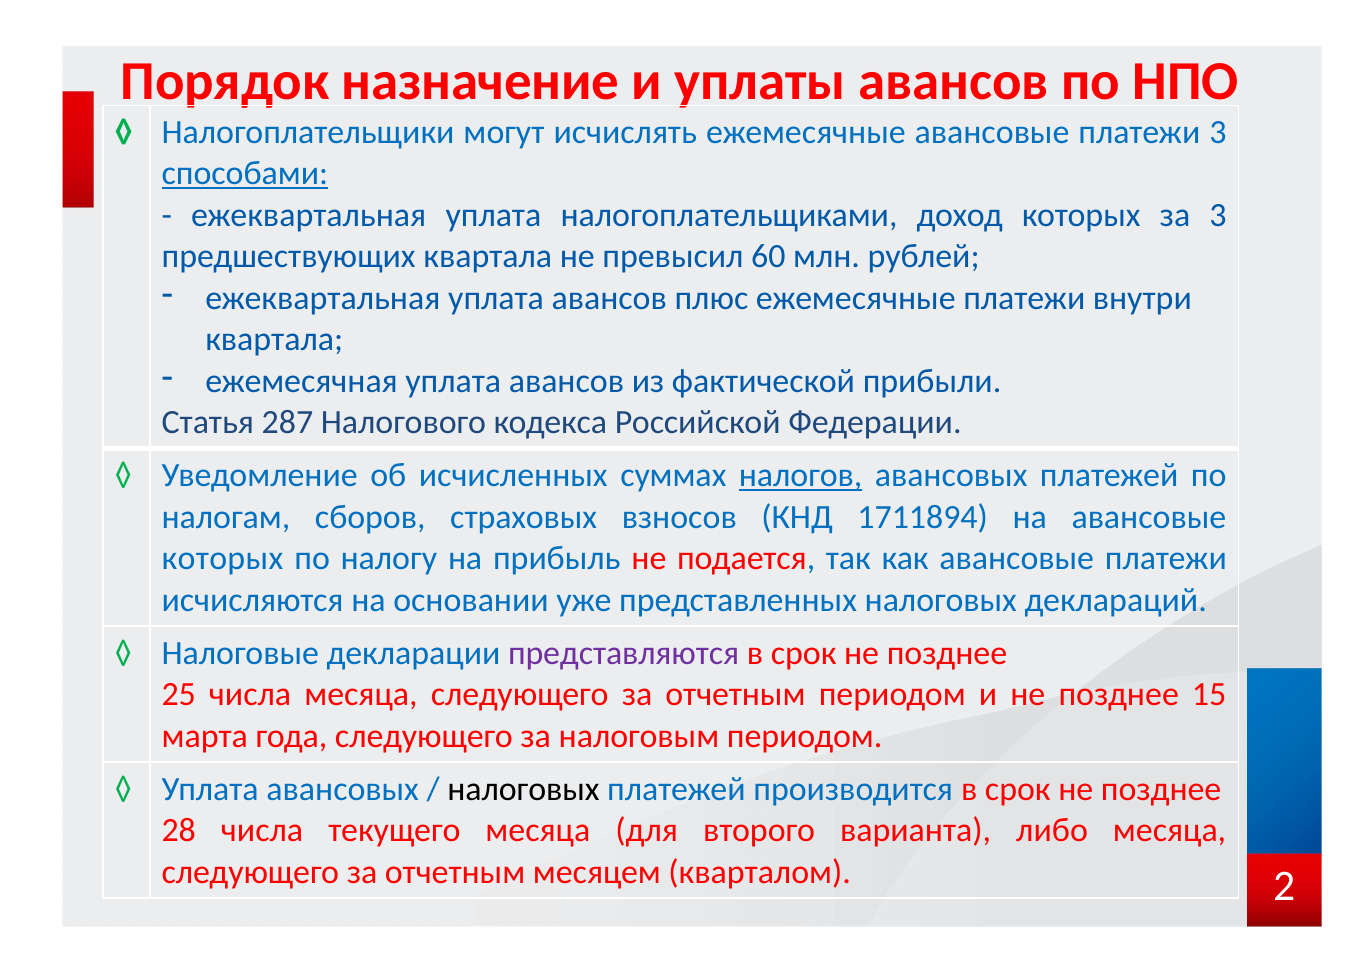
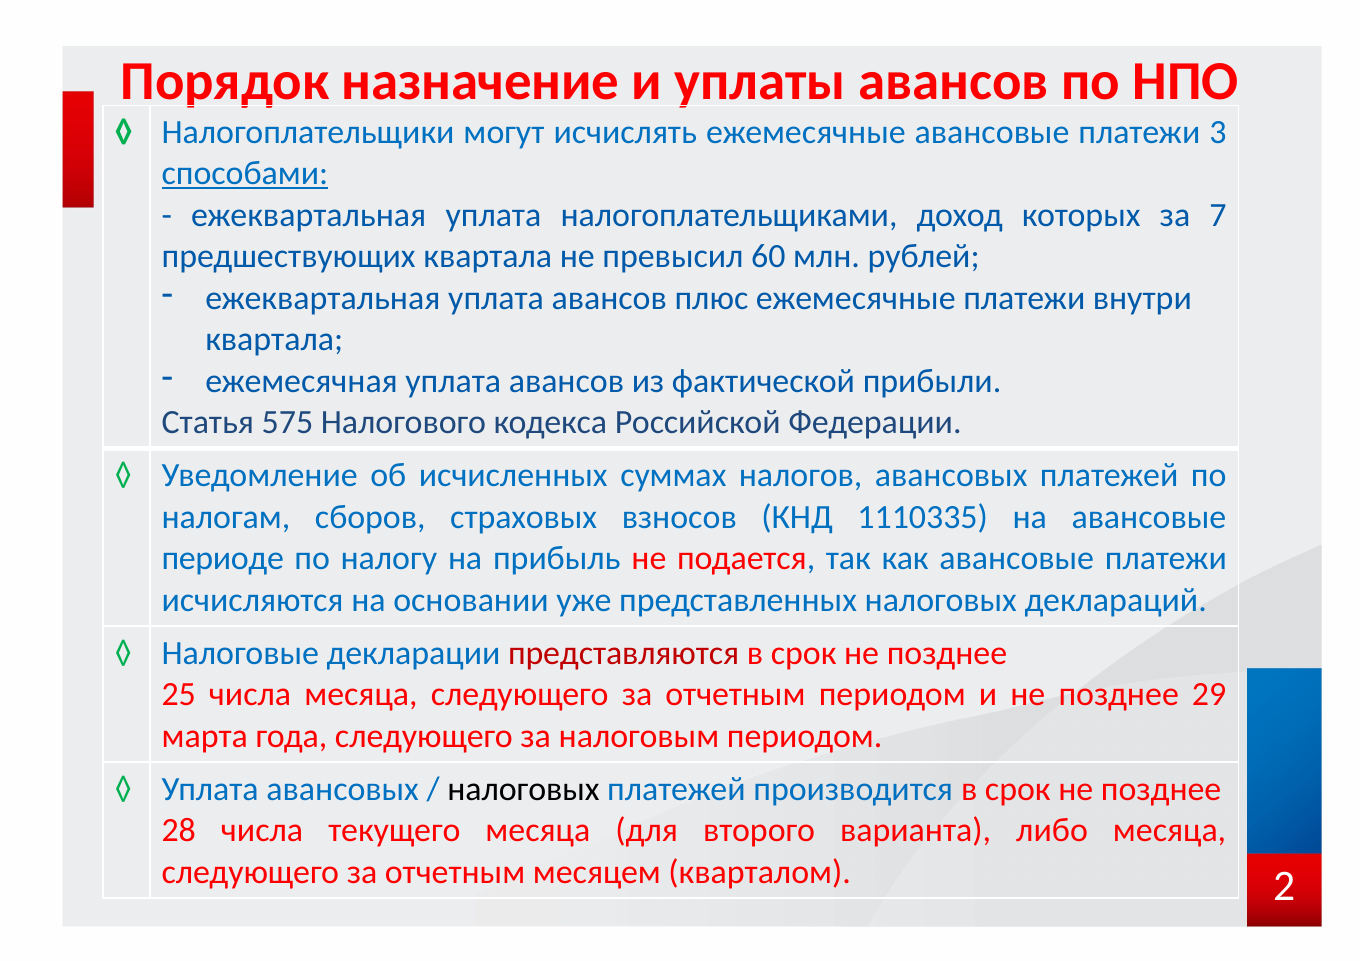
за 3: 3 -> 7 (1218, 215)
287: 287 -> 575 (287, 423)
налогов underline: present -> none (801, 476)
1711894: 1711894 -> 1110335 (923, 517)
которых: которых -> периоде (223, 559)
представляются colour: purple -> red (624, 653)
15: 15 -> 29 (1209, 695)
